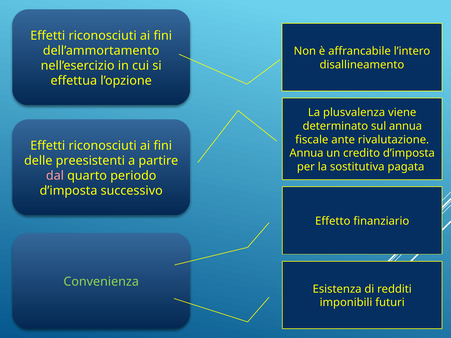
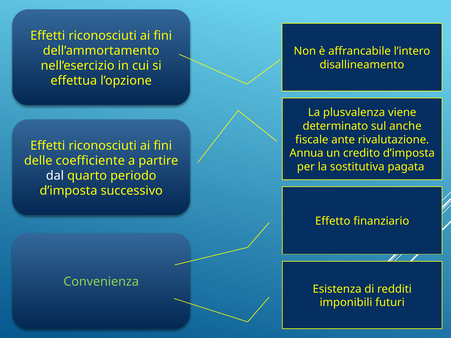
sul annua: annua -> anche (405, 126)
preesistenti: preesistenti -> coefficiente (90, 161)
dal colour: pink -> white (55, 176)
